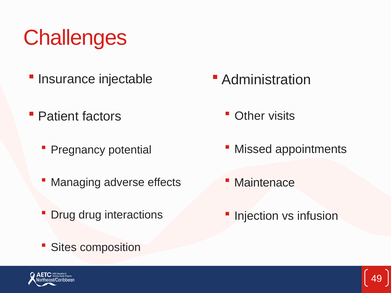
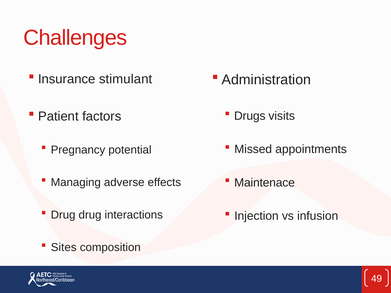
injectable: injectable -> stimulant (126, 79)
Other: Other -> Drugs (250, 116)
